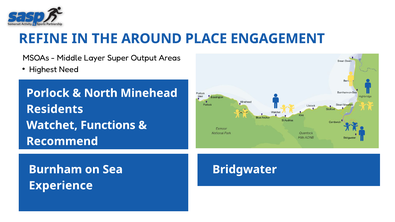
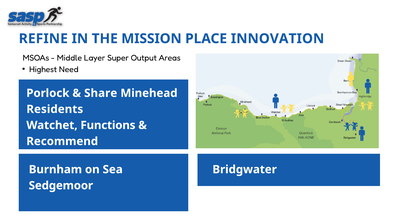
AROUND: AROUND -> MISSION (151, 39)
ENGAGEMENT: ENGAGEMENT -> INNOVATION (278, 39)
North: North -> Share (101, 93)
Experience: Experience -> Sedgemoor (61, 186)
